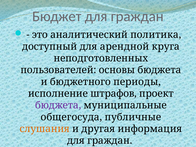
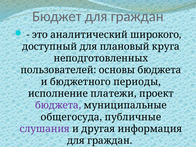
политика: политика -> широкого (156, 35)
арендной: арендной -> плановый (125, 46)
штрафов: штрафов -> платежи (113, 94)
слушания colour: orange -> purple (45, 129)
